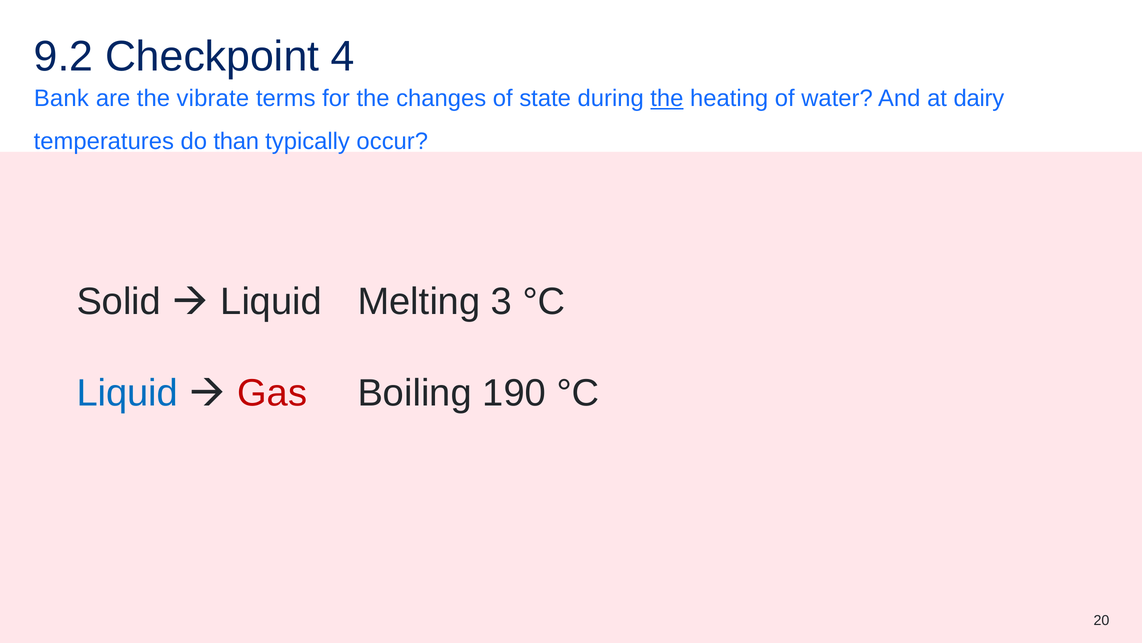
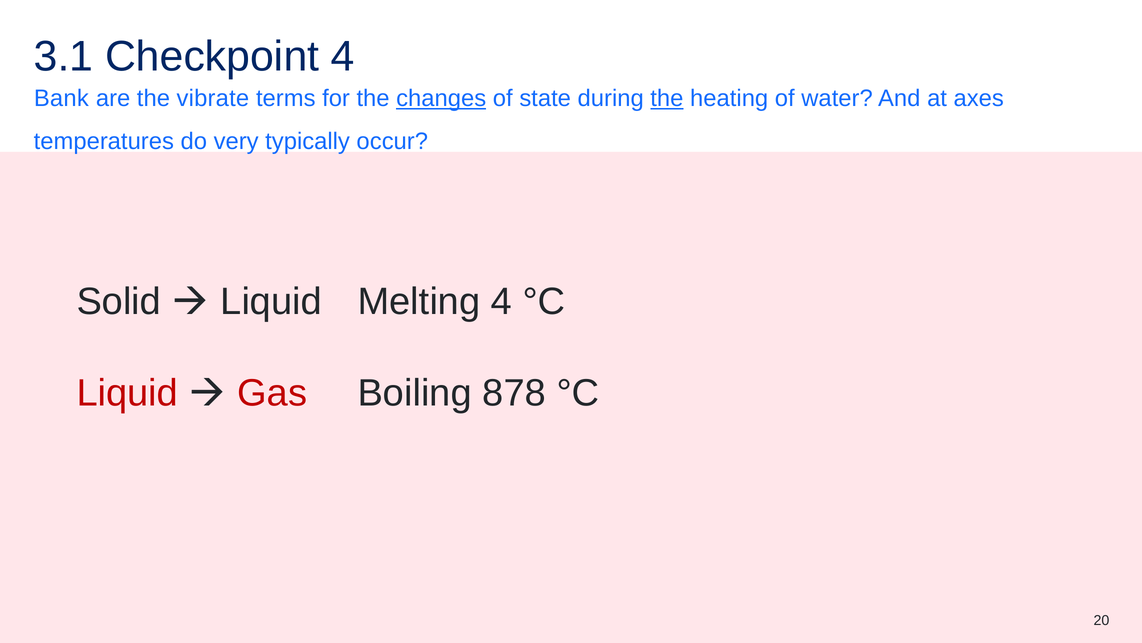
9.2: 9.2 -> 3.1 (63, 57)
changes underline: none -> present (441, 98)
dairy: dairy -> axes (979, 98)
than: than -> very (236, 141)
Melting 3: 3 -> 4 (501, 301)
Liquid colour: blue -> red (127, 393)
190: 190 -> 878 (514, 393)
